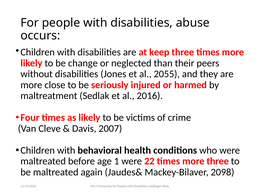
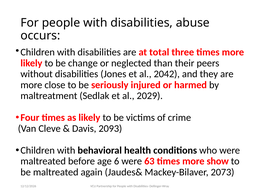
keep: keep -> total (159, 52)
2055: 2055 -> 2042 (167, 74)
2016: 2016 -> 2029 (150, 96)
2007: 2007 -> 2093 (110, 128)
1: 1 -> 6 (117, 161)
22: 22 -> 63 (149, 161)
more three: three -> show (218, 161)
2098: 2098 -> 2073 (223, 172)
